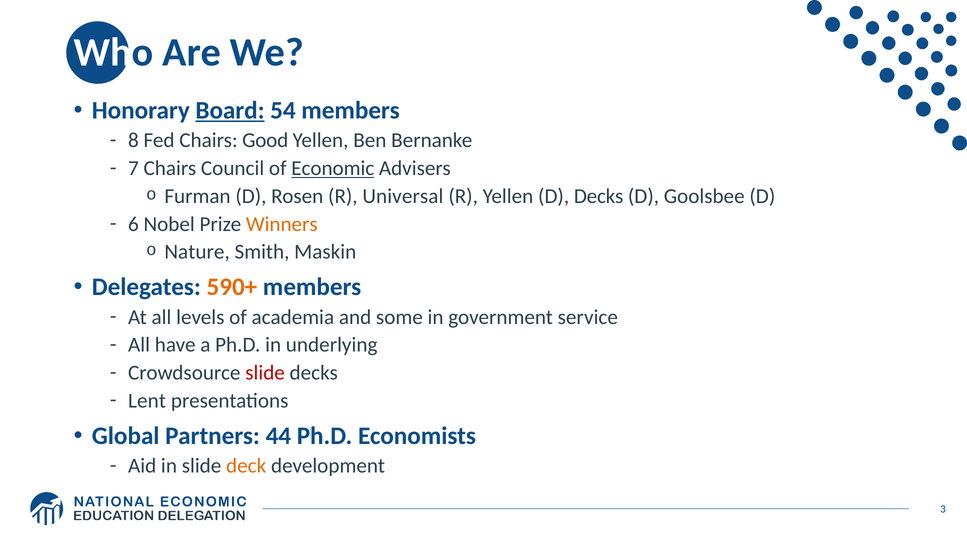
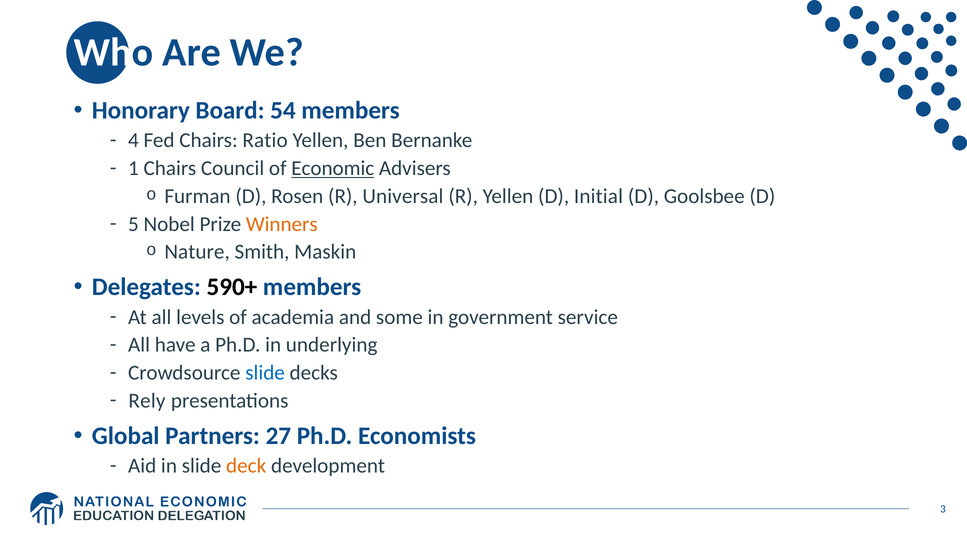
Board underline: present -> none (230, 110)
8: 8 -> 4 (133, 140)
Good: Good -> Ratio (265, 140)
7: 7 -> 1 (133, 168)
D Decks: Decks -> Initial (598, 196)
6: 6 -> 5 (133, 224)
590+ colour: orange -> black (232, 287)
slide colour: red -> blue (265, 373)
Lent: Lent -> Rely (147, 401)
44: 44 -> 27 (278, 436)
